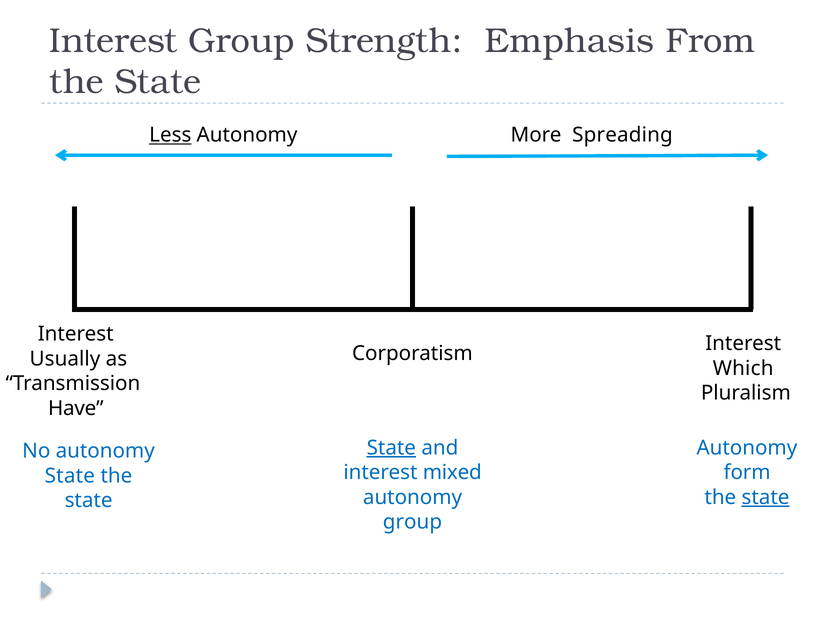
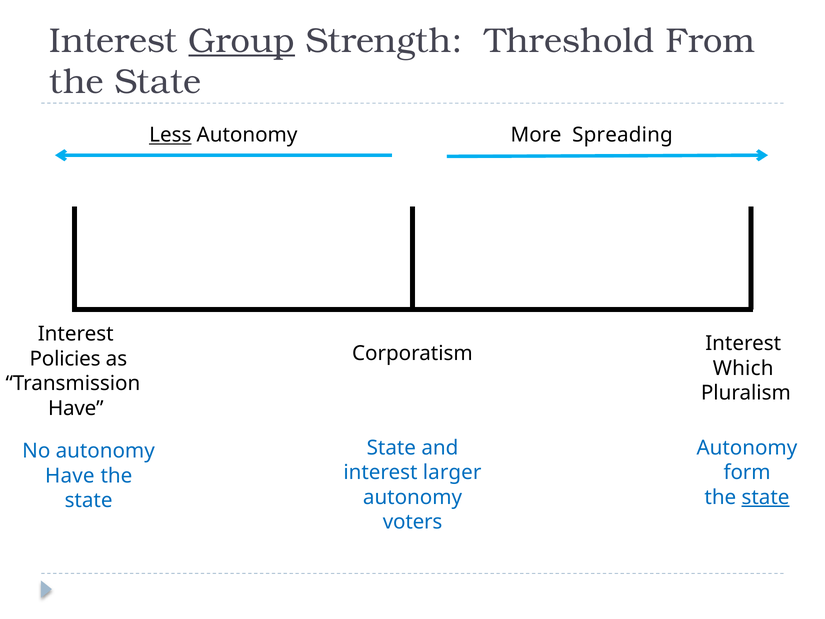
Group underline: none -> present (242, 41)
Emphasis: Emphasis -> Threshold (570, 41)
Usually: Usually -> Policies (65, 359)
State underline: present -> none (391, 448)
mixed: mixed -> larger (452, 472)
State: State -> Have (70, 476)
group: group -> voters (413, 522)
